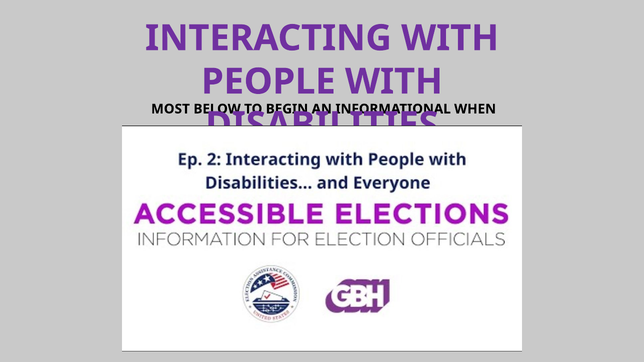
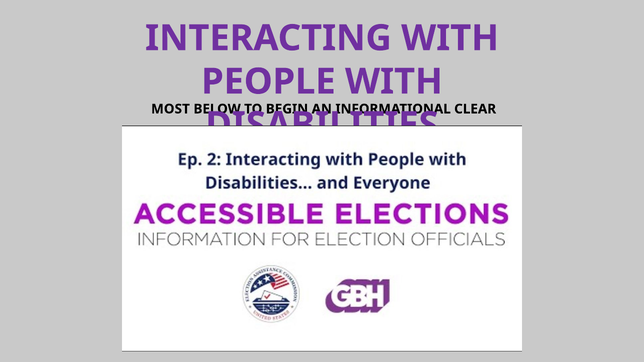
WHEN: WHEN -> CLEAR (475, 109)
